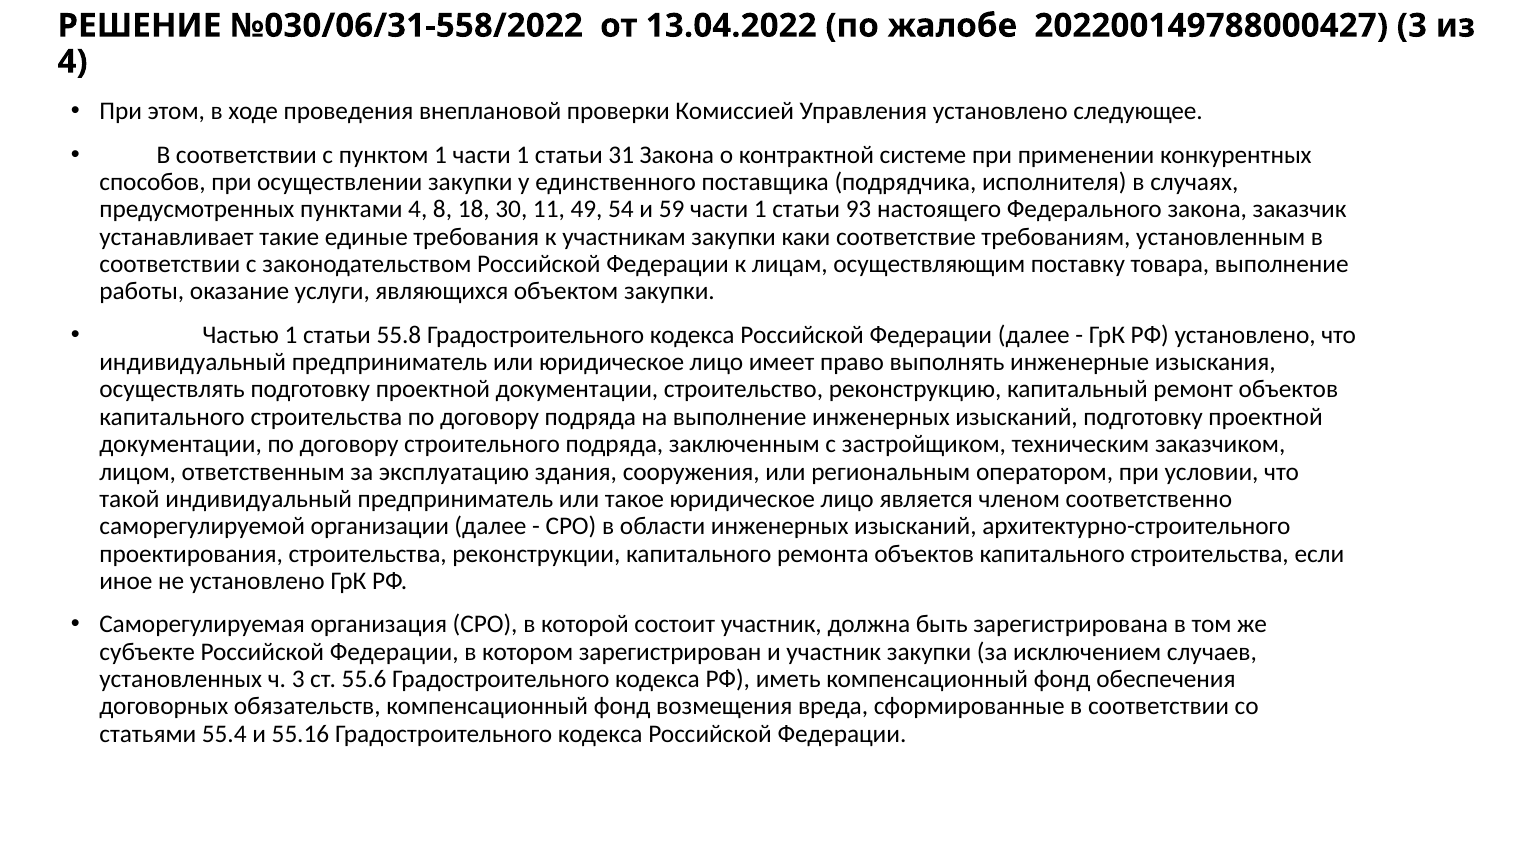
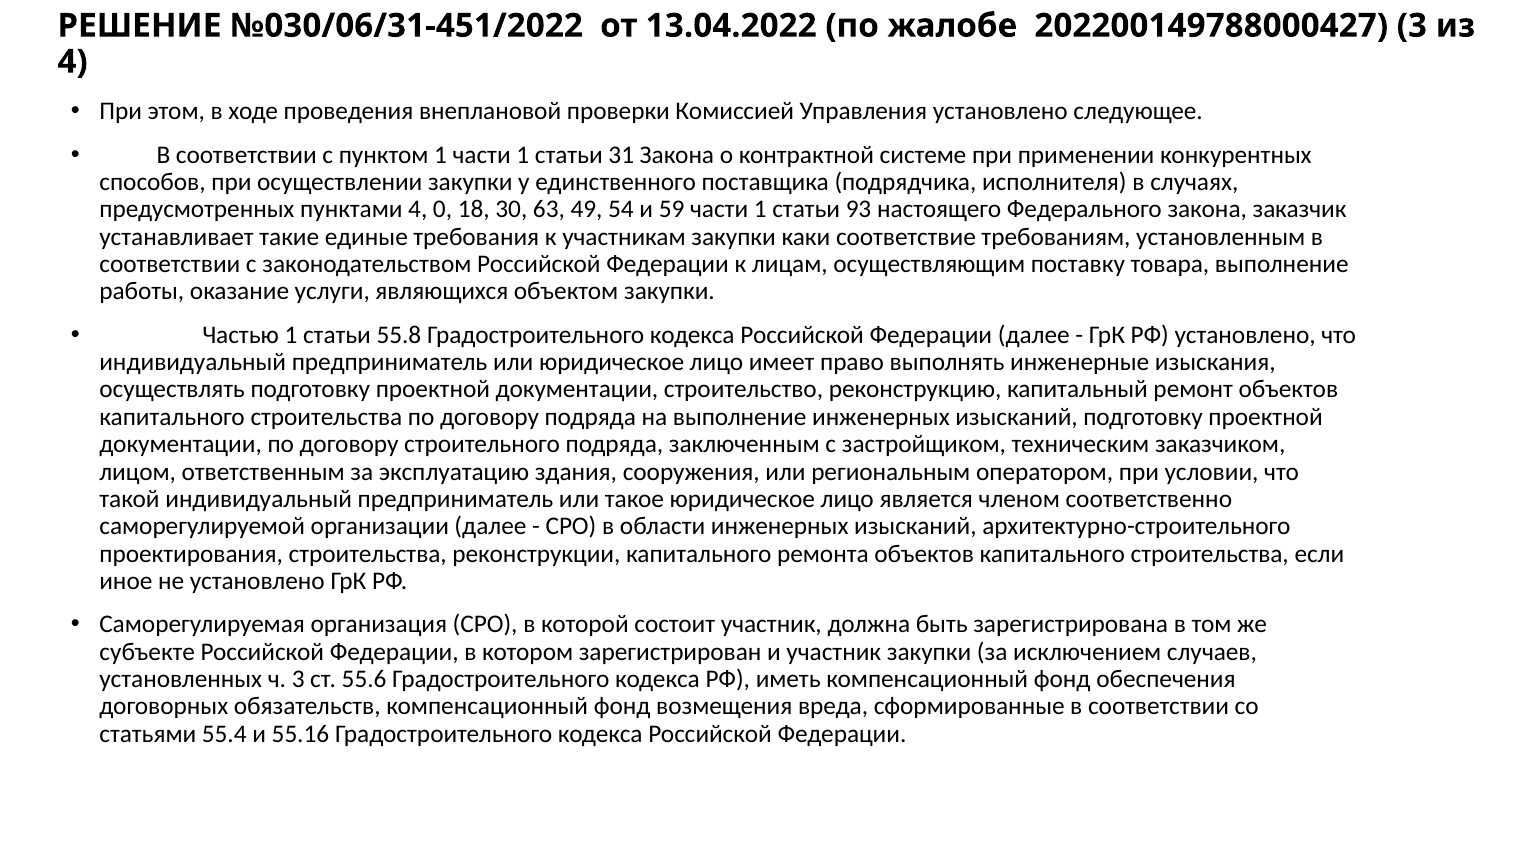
№030/06/31-558/2022: №030/06/31-558/2022 -> №030/06/31-451/2022 (406, 26)
8: 8 -> 0 (443, 209)
11: 11 -> 63 (549, 209)
